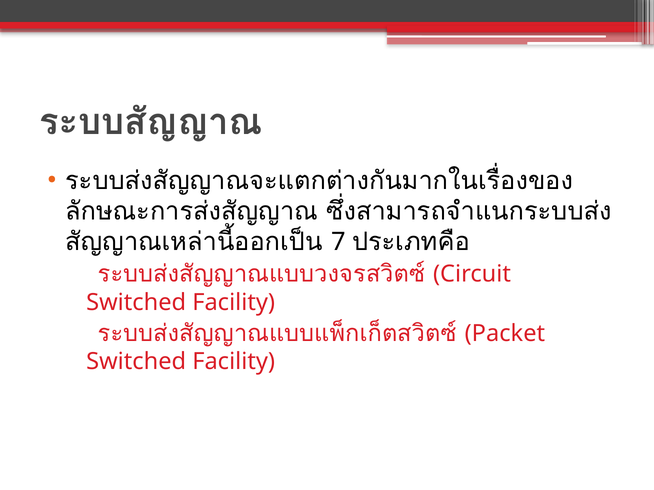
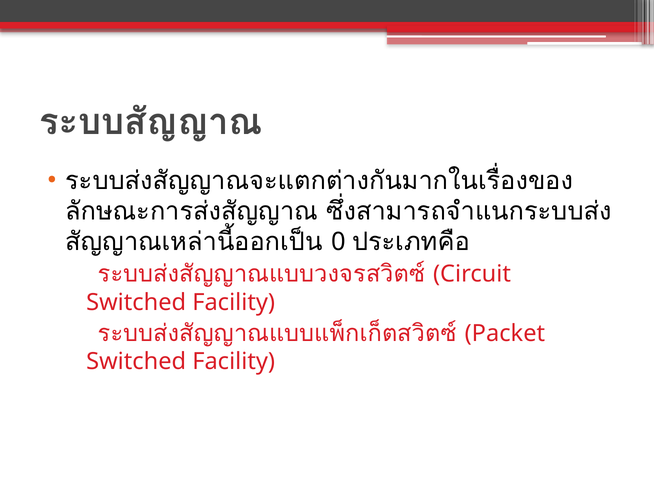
7: 7 -> 0 (338, 242)
